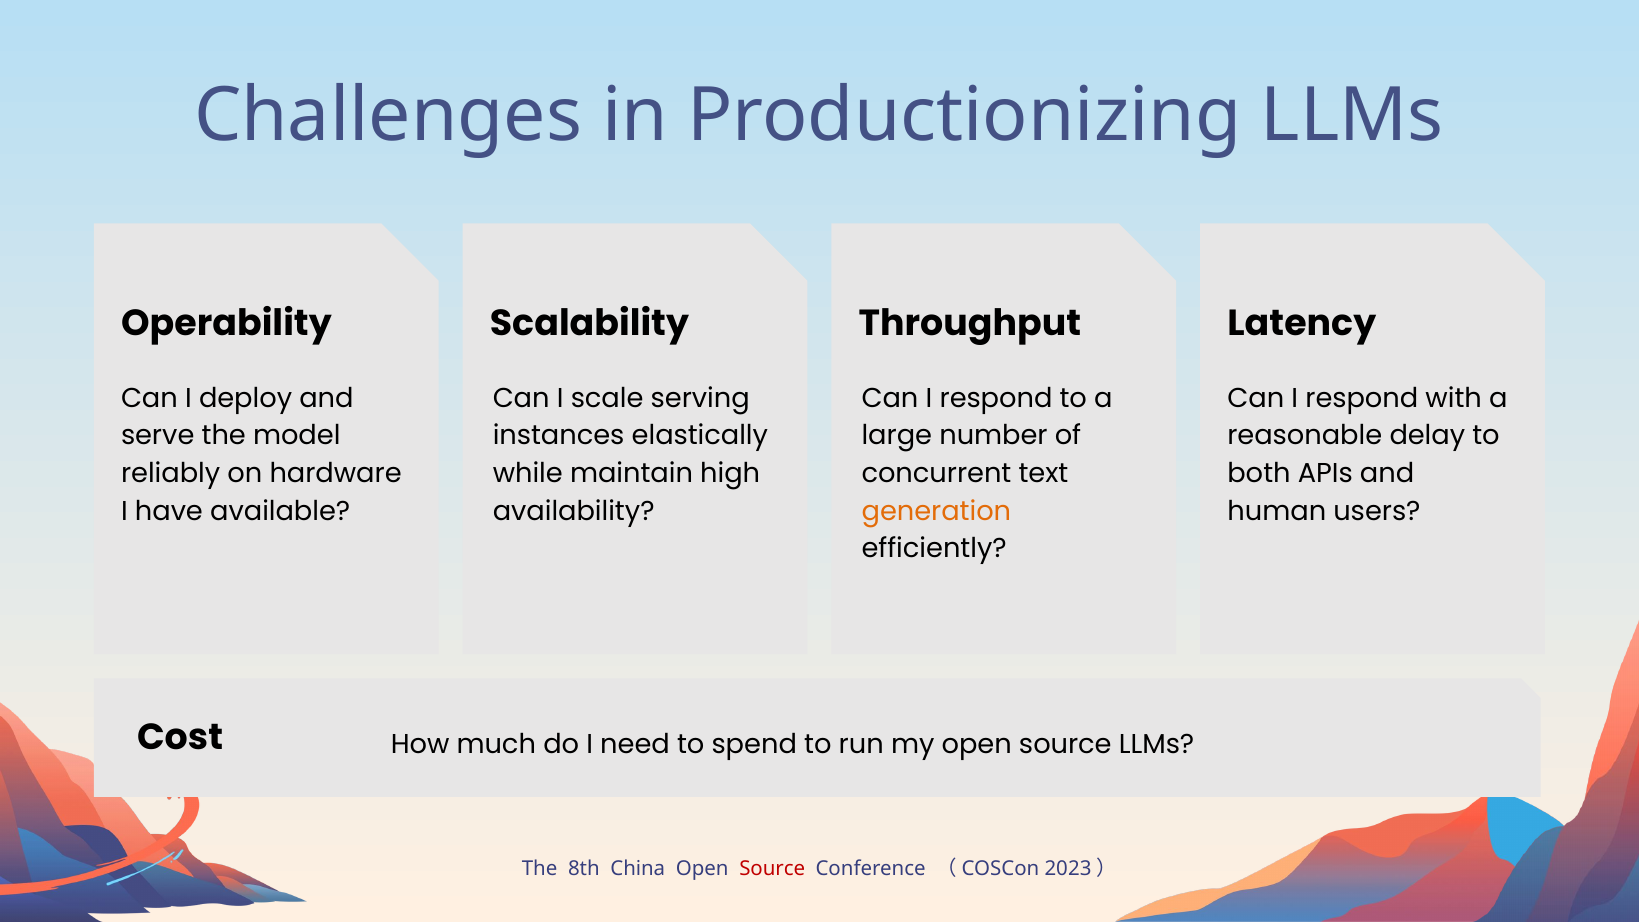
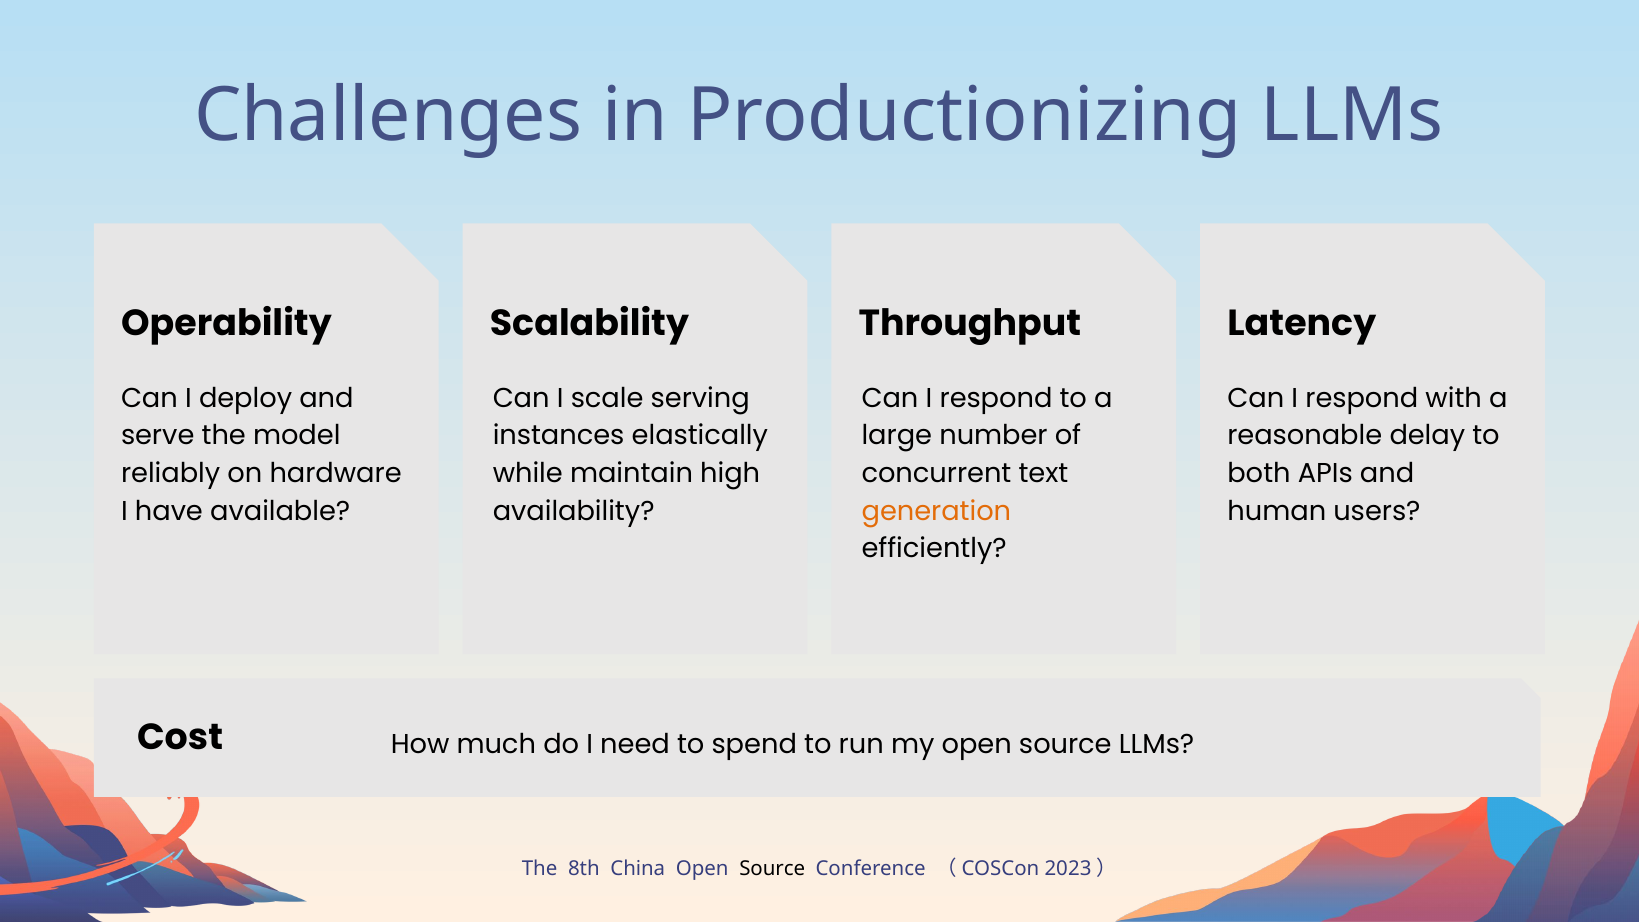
Source colour: red -> black (772, 868)
